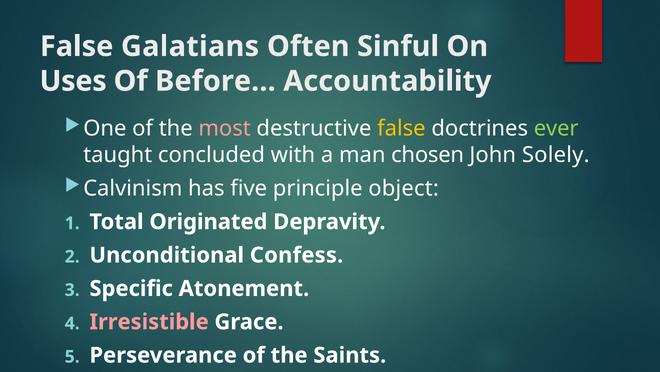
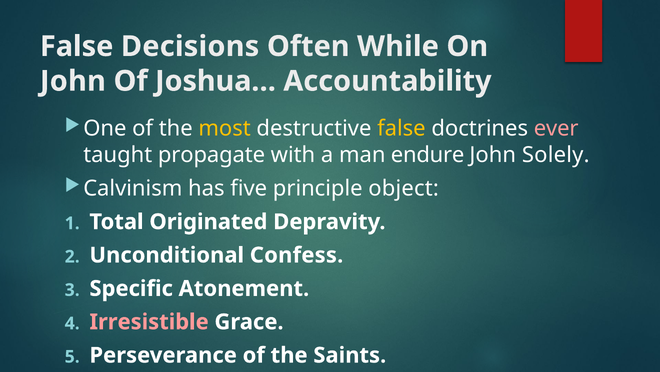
Galatians: Galatians -> Decisions (190, 46)
Sinful: Sinful -> While (398, 46)
Uses: Uses -> John (73, 81)
Before…: Before… -> Joshua… (216, 81)
most colour: pink -> yellow (225, 128)
ever colour: light green -> pink (556, 128)
concluded: concluded -> propagate (212, 155)
chosen: chosen -> endure (428, 155)
